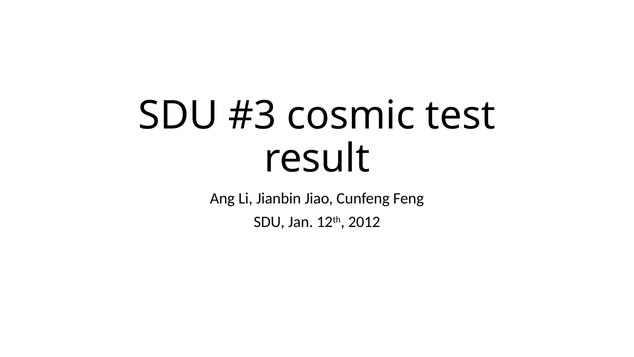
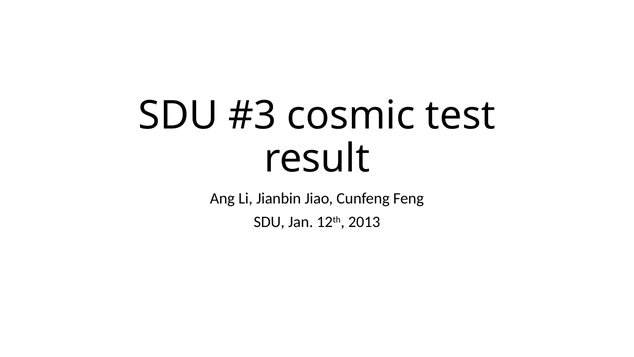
2012: 2012 -> 2013 (364, 222)
